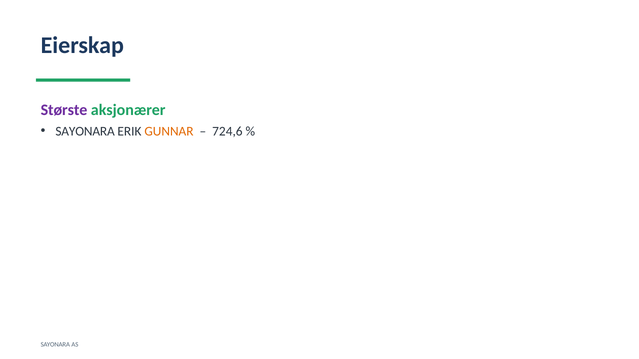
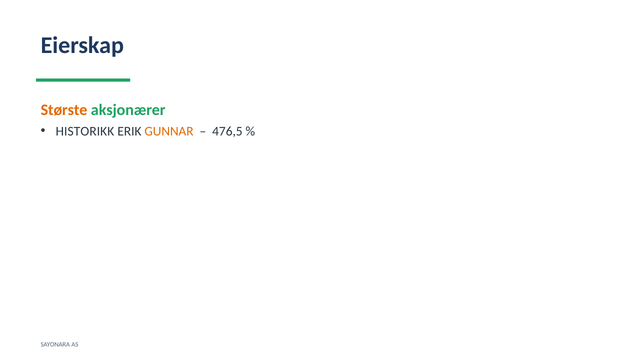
Største colour: purple -> orange (64, 110)
SAYONARA: SAYONARA -> HISTORIKK (85, 131)
724,6: 724,6 -> 476,5 (227, 131)
